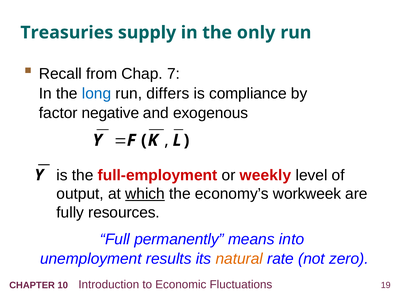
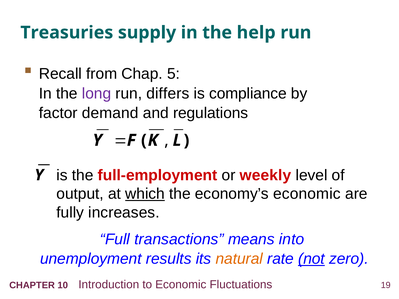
only: only -> help (256, 33)
7: 7 -> 5 (174, 74)
long colour: blue -> purple (97, 93)
negative: negative -> demand (110, 113)
exogenous: exogenous -> regulations (211, 113)
economy’s workweek: workweek -> economic (307, 194)
resources: resources -> increases (124, 213)
permanently: permanently -> transactions (179, 240)
not underline: none -> present (311, 259)
